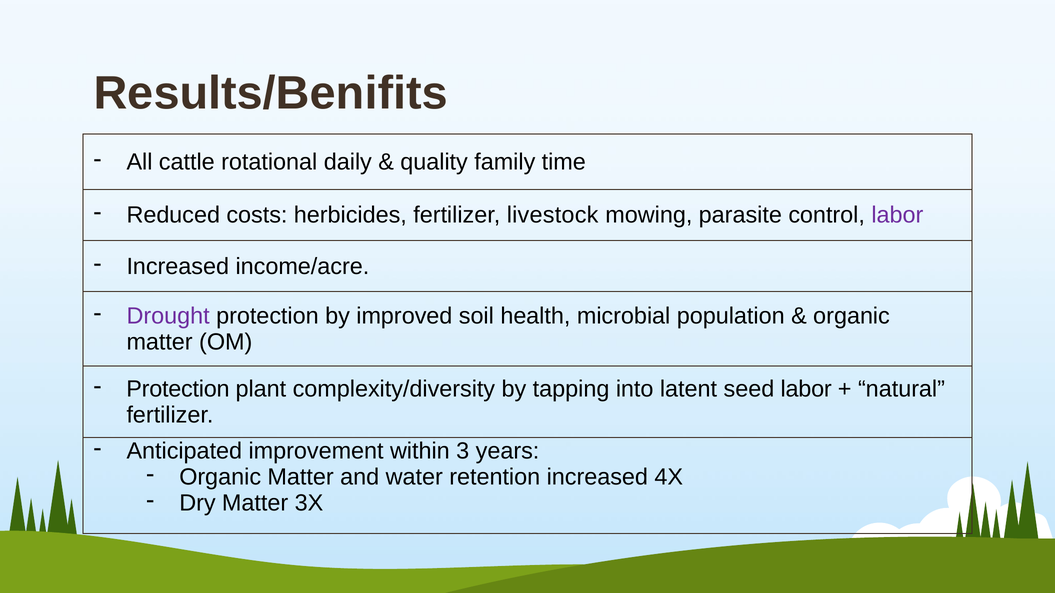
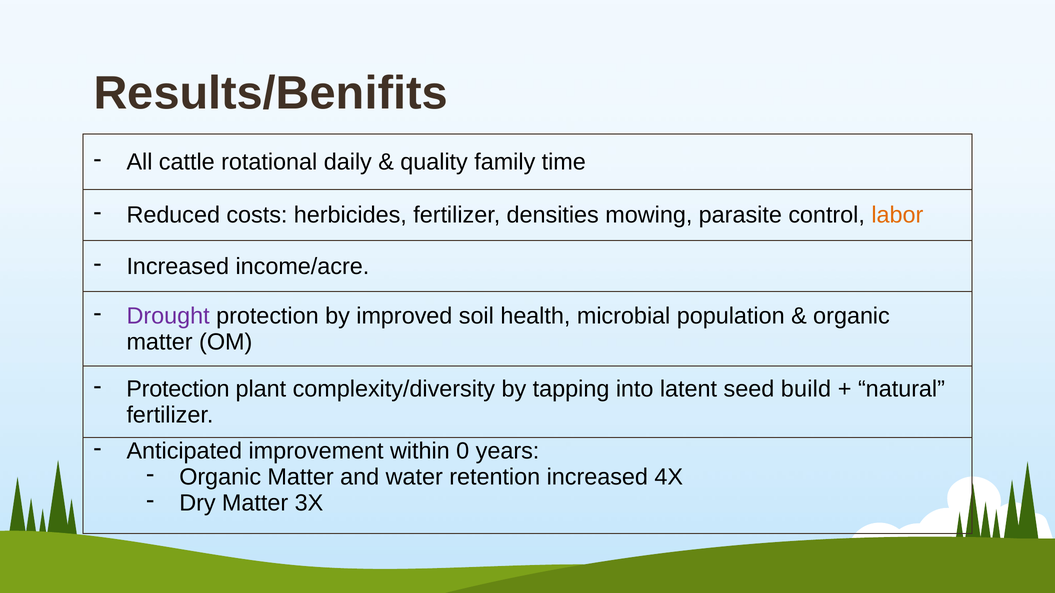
livestock: livestock -> densities (553, 215)
labor colour: purple -> orange (897, 215)
seed labor: labor -> build (806, 389)
3: 3 -> 0 (463, 451)
